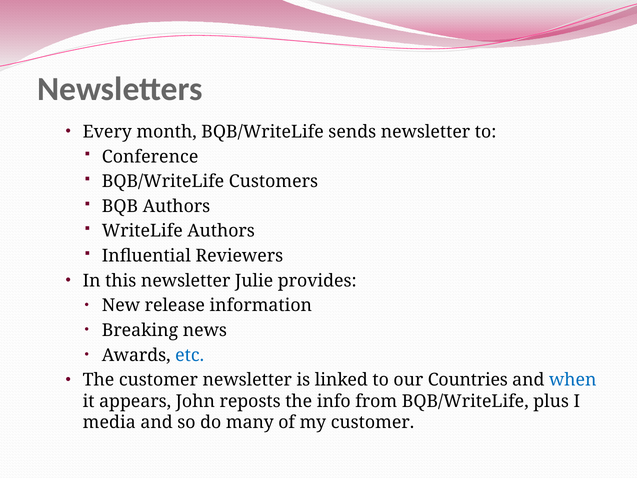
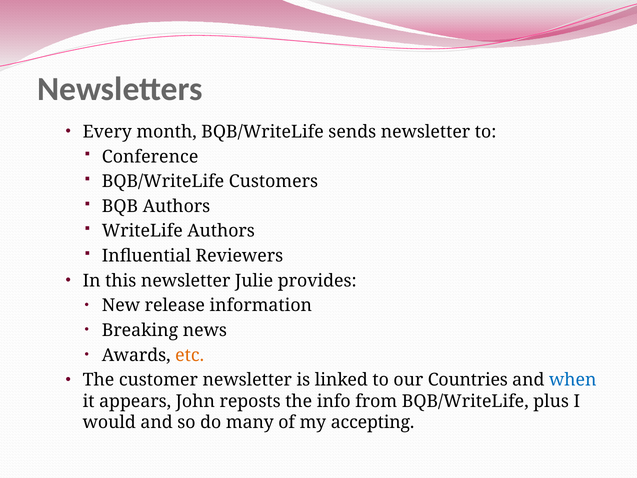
etc colour: blue -> orange (190, 355)
media: media -> would (109, 422)
my customer: customer -> accepting (373, 422)
